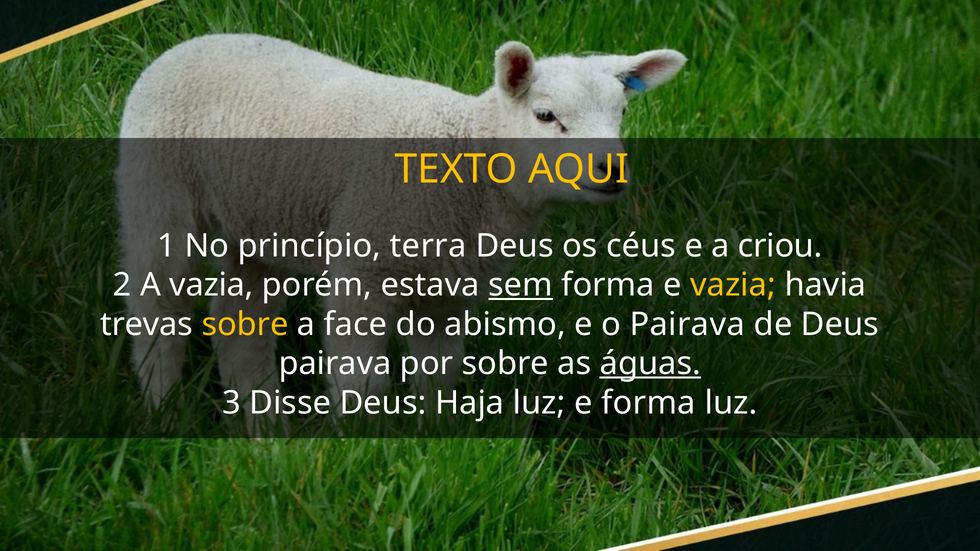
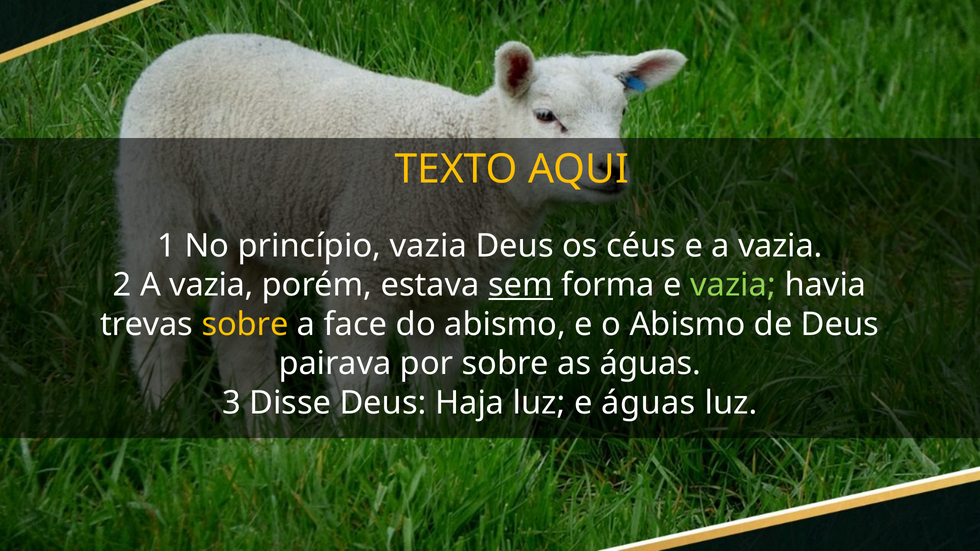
princípio terra: terra -> vazia (428, 246)
e a criou: criou -> vazia (780, 246)
vazia colour: yellow -> light green (733, 285)
o Pairava: Pairava -> Abismo (687, 325)
águas underline: present -> none (650, 364)
e forma: forma -> águas (648, 403)
